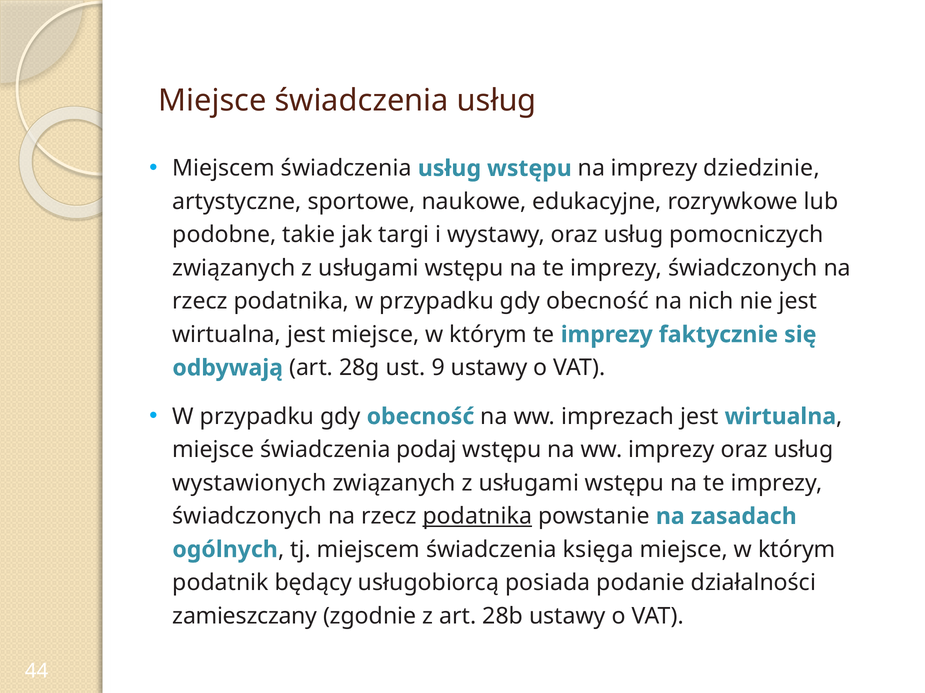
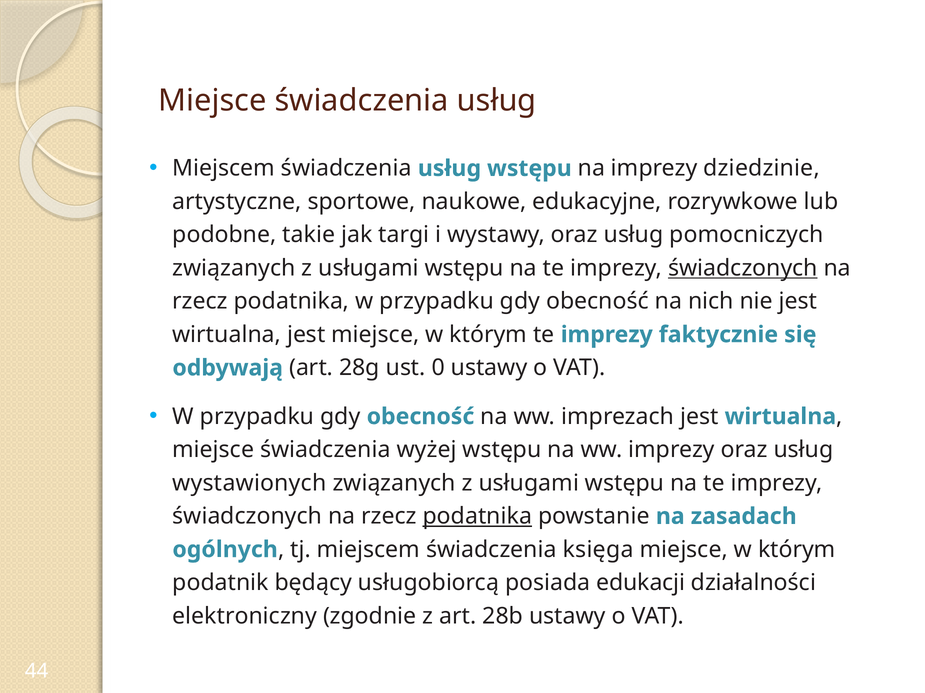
świadczonych underline: none -> present (743, 268)
9: 9 -> 0 (438, 368)
podaj: podaj -> wyżej (427, 450)
podanie: podanie -> edukacji (641, 583)
zamieszczany: zamieszczany -> elektroniczny (245, 617)
